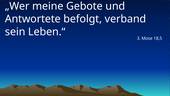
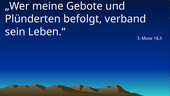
Antwortete: Antwortete -> Plünderten (33, 19)
